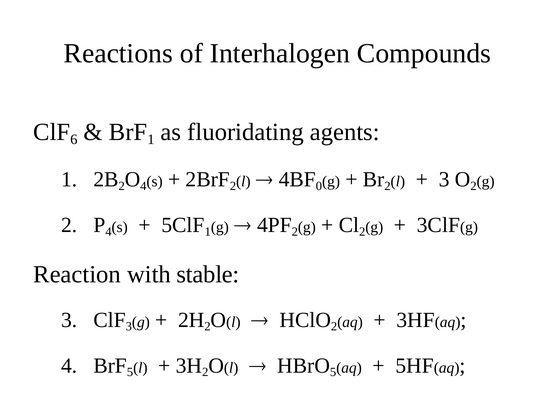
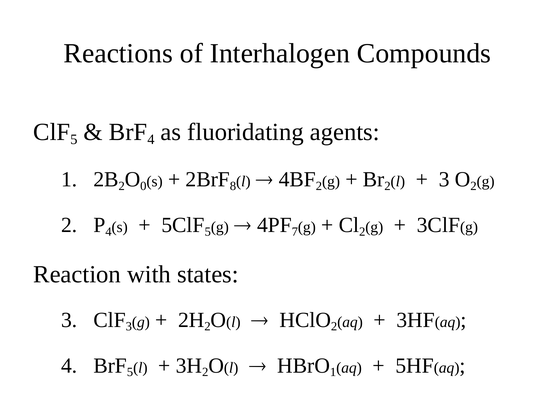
6: 6 -> 5 (74, 140)
1: 1 -> 4 (151, 140)
4: 4 -> 0 (143, 186)
2: 2 -> 8 (233, 186)
0: 0 -> 2 (319, 186)
1: 1 -> 5 (208, 232)
2: 2 -> 7 (295, 232)
stable: stable -> states (208, 275)
5: 5 -> 1 (333, 372)
